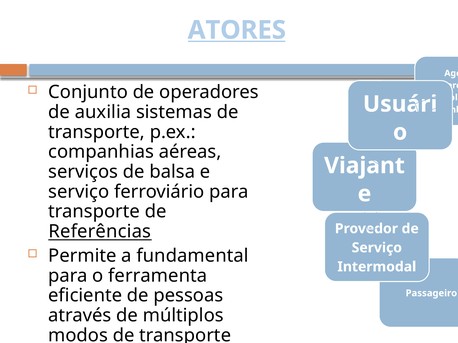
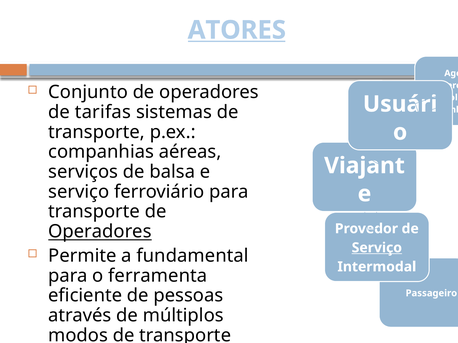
auxilia: auxilia -> tarifas (103, 112)
Referências: Referências -> Operadores (100, 232)
Serviço underline: none -> present (377, 248)
